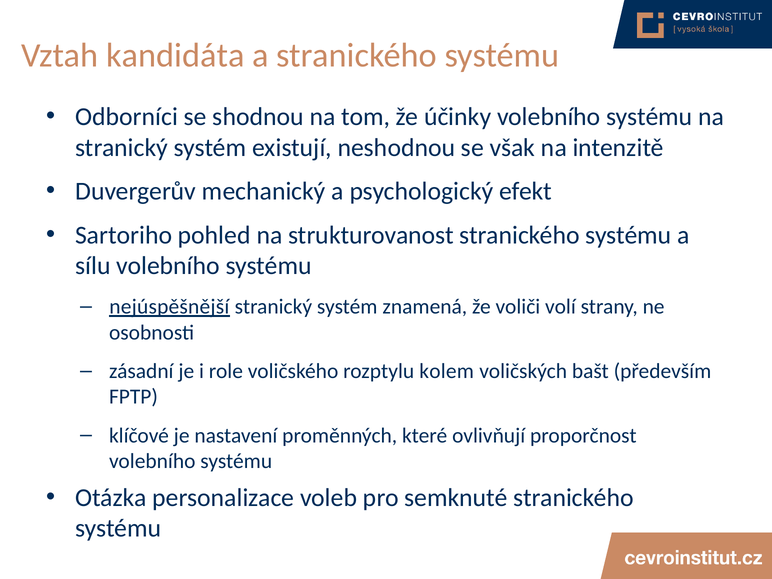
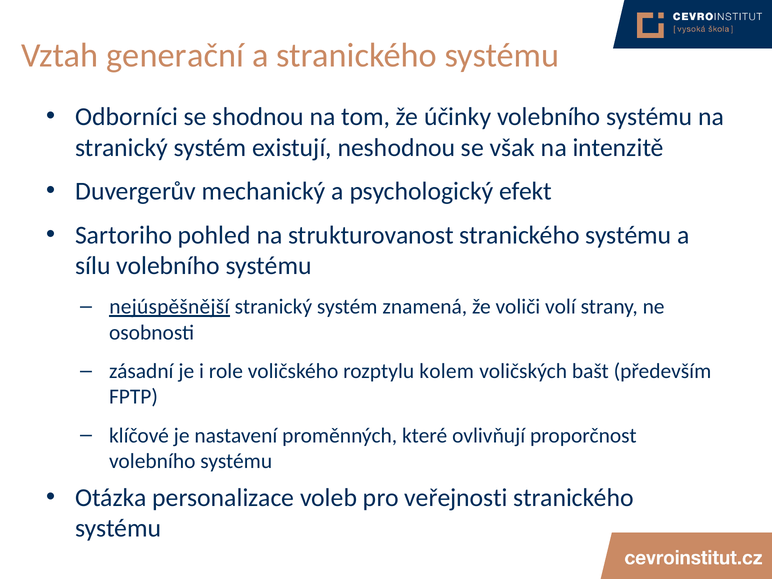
kandidáta: kandidáta -> generační (175, 55)
semknuté: semknuté -> veřejnosti (456, 498)
